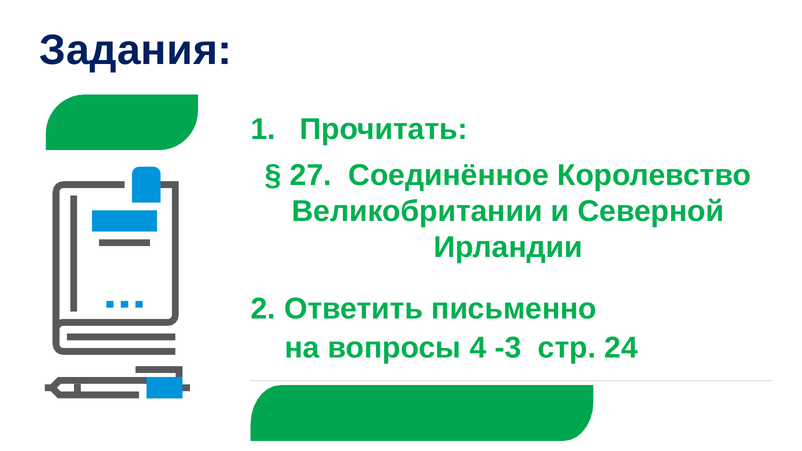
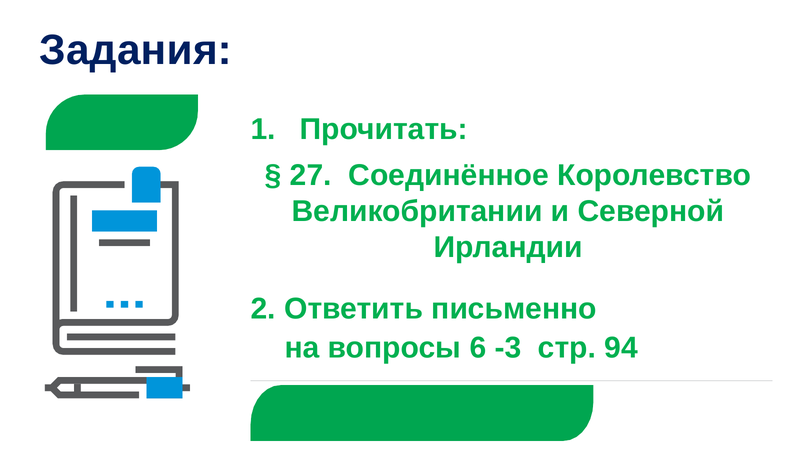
4: 4 -> 6 (478, 348)
24: 24 -> 94 (621, 348)
